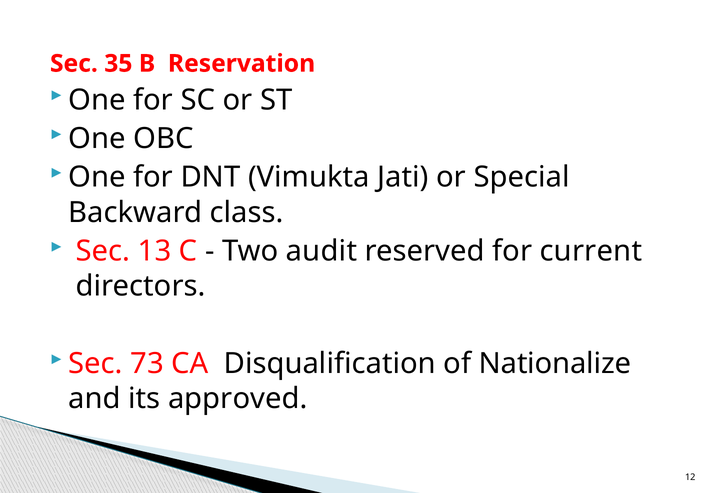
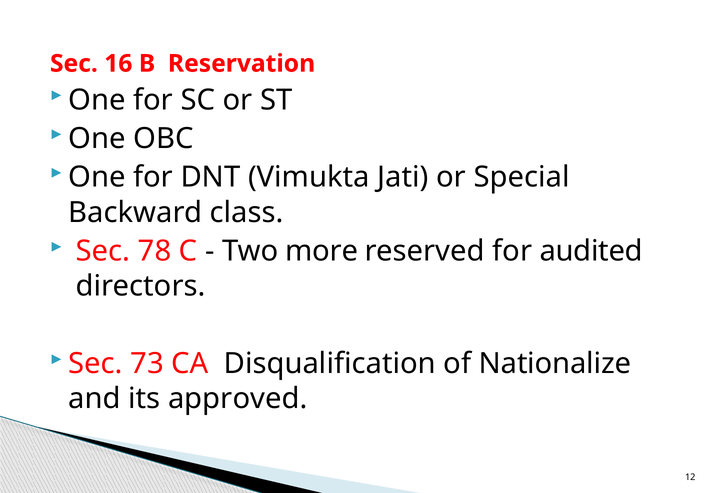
35: 35 -> 16 (118, 64)
13: 13 -> 78 (155, 251)
audit: audit -> more (322, 251)
current: current -> audited (591, 251)
